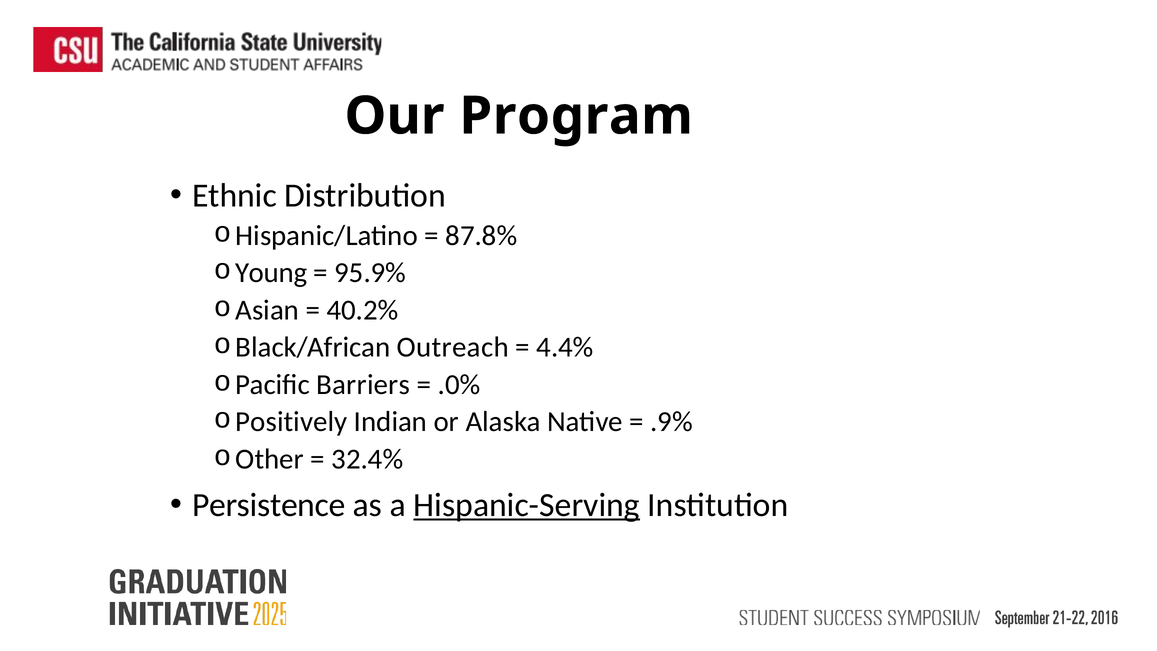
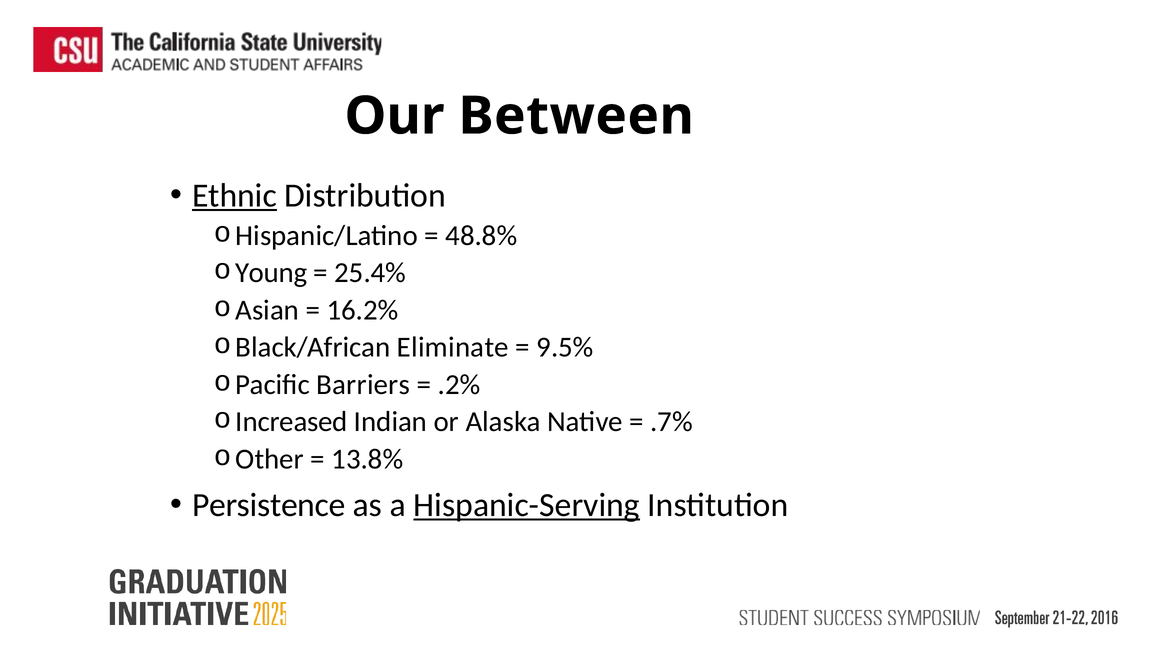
Program: Program -> Between (576, 116)
Ethnic underline: none -> present (234, 196)
87.8%: 87.8% -> 48.8% (481, 236)
95.9%: 95.9% -> 25.4% (370, 273)
40.2%: 40.2% -> 16.2% (362, 310)
Outreach: Outreach -> Eliminate (453, 347)
4.4%: 4.4% -> 9.5% (565, 347)
.0%: .0% -> .2% (459, 384)
Positively: Positively -> Increased (292, 422)
.9%: .9% -> .7% (671, 422)
32.4%: 32.4% -> 13.8% (367, 459)
